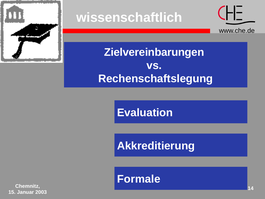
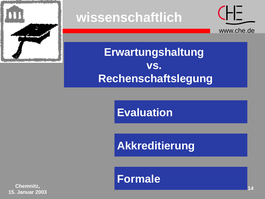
Zielvereinbarungen: Zielvereinbarungen -> Erwartungshaltung (154, 52)
